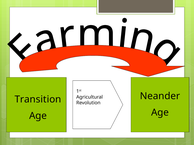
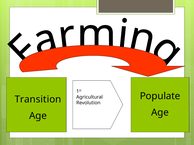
Neander: Neander -> Populate (160, 96)
